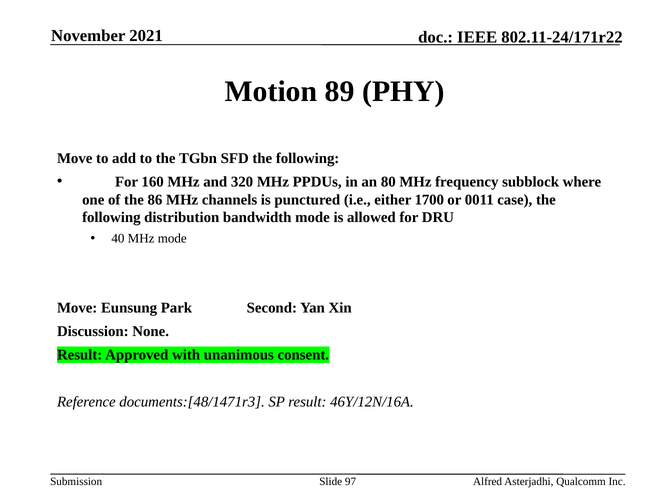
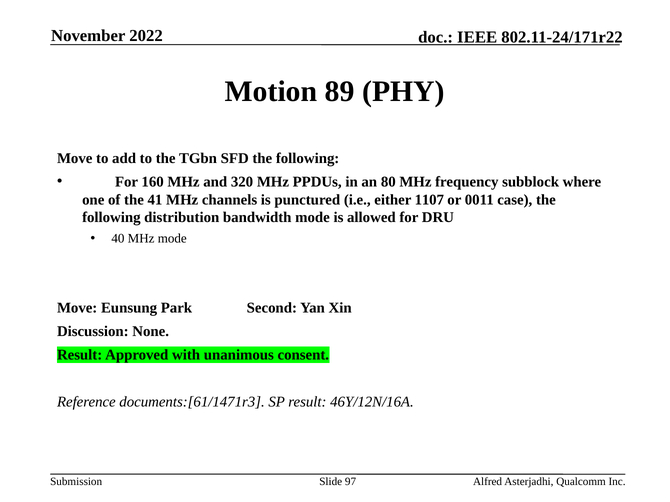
2021: 2021 -> 2022 (146, 36)
86: 86 -> 41 (155, 200)
1700: 1700 -> 1107 (429, 200)
documents:[48/1471r3: documents:[48/1471r3 -> documents:[61/1471r3 (192, 402)
